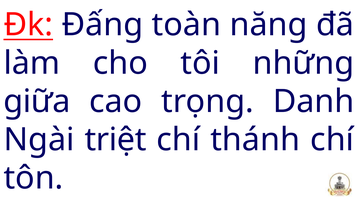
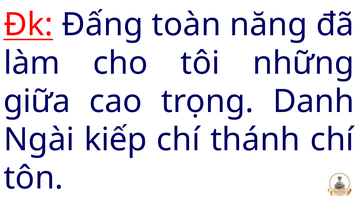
triệt: triệt -> kiếp (116, 140)
